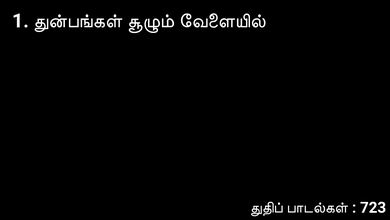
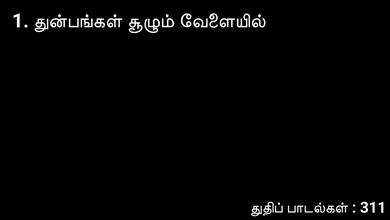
723: 723 -> 311 (373, 207)
